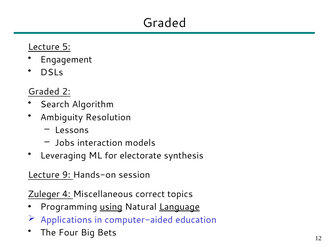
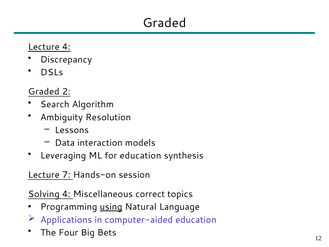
Lecture 5: 5 -> 4 (66, 47)
Engagement: Engagement -> Discrepancy (66, 60)
Jobs: Jobs -> Data (65, 143)
for electorate: electorate -> education (140, 156)
9: 9 -> 7 (66, 175)
Zuleger: Zuleger -> Solving (44, 194)
Language underline: present -> none (179, 207)
